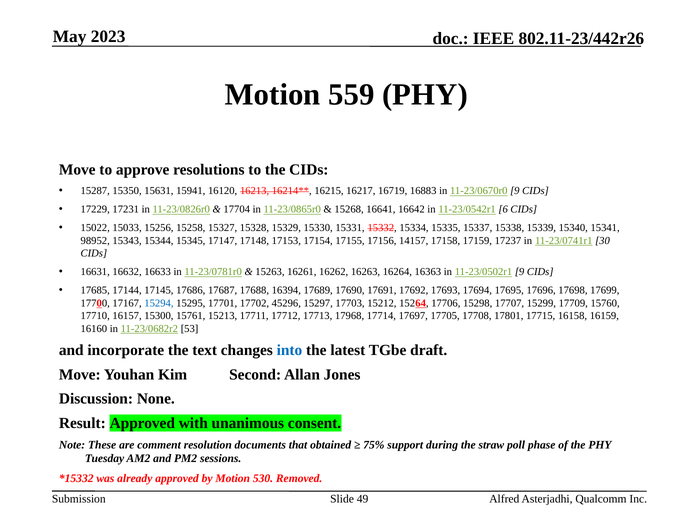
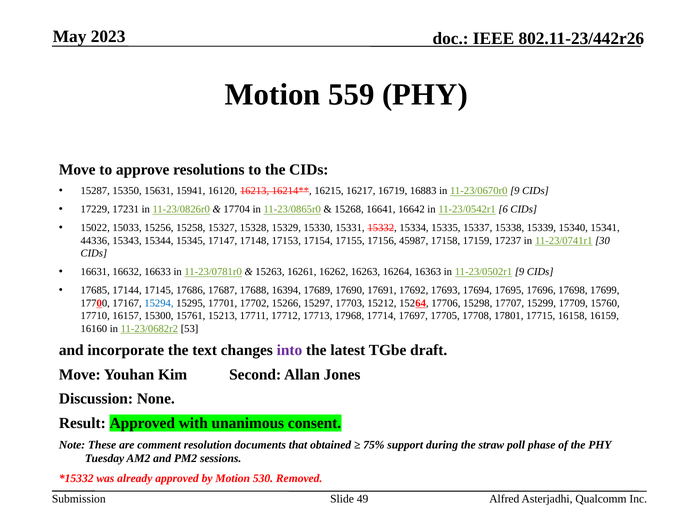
98952: 98952 -> 44336 (95, 241)
14157: 14157 -> 45987 (414, 241)
45296: 45296 -> 15266 (286, 303)
into colour: blue -> purple (289, 350)
